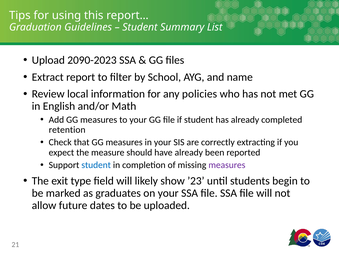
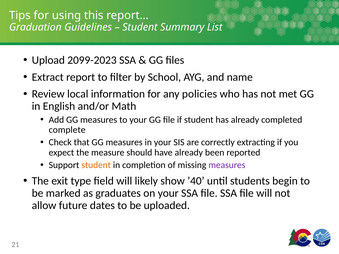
2090-2023: 2090-2023 -> 2099-2023 (92, 60)
retention: retention -> complete (67, 130)
student colour: blue -> orange (96, 165)
’23: ’23 -> ’40 (196, 181)
